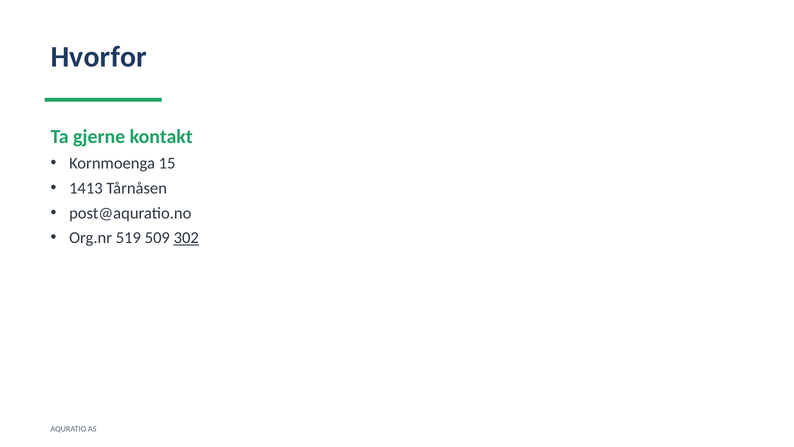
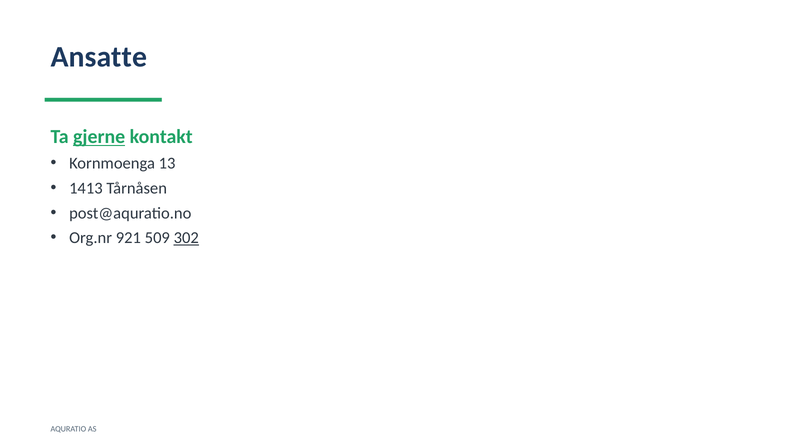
Hvorfor: Hvorfor -> Ansatte (99, 57)
gjerne underline: none -> present (99, 137)
15: 15 -> 13 (167, 163)
519: 519 -> 921 (128, 238)
